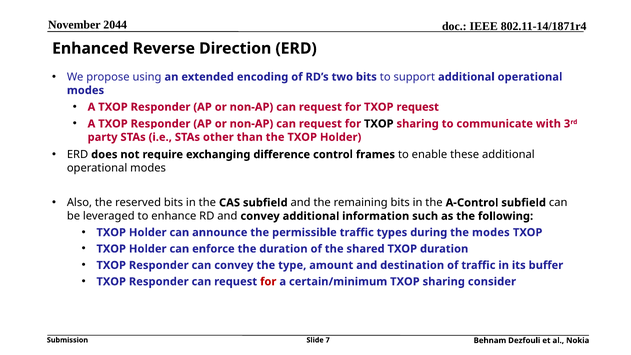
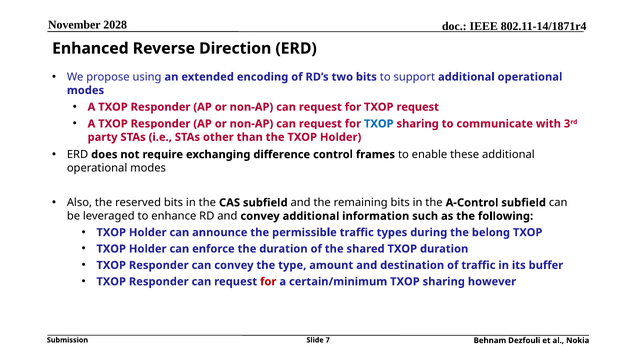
2044: 2044 -> 2028 (115, 25)
TXOP colour: black -> blue (379, 124)
modes: modes -> belong (491, 232)
consider: consider -> however (492, 282)
